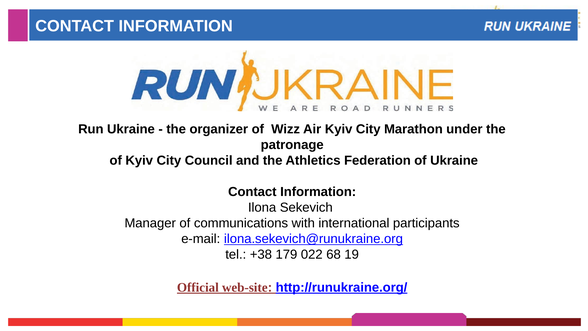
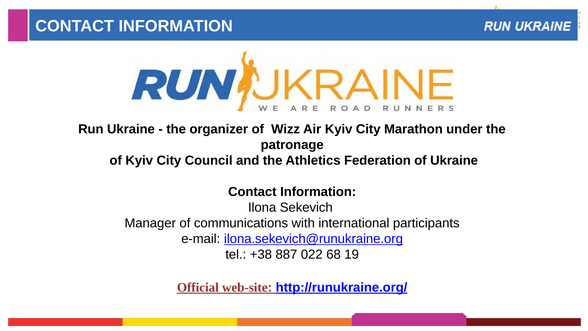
179: 179 -> 887 (286, 254)
